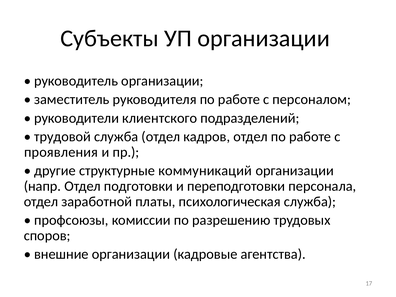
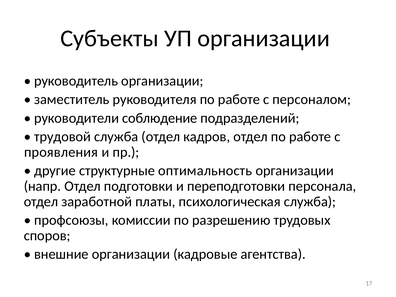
клиентского: клиентского -> соблюдение (160, 118)
коммуникаций: коммуникаций -> оптимальность (205, 171)
